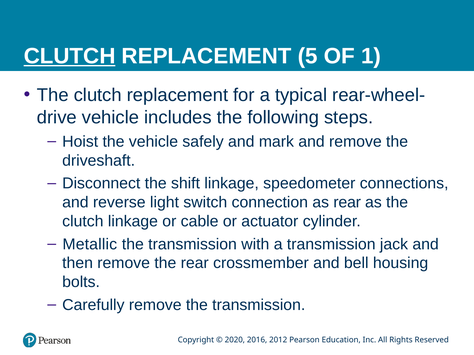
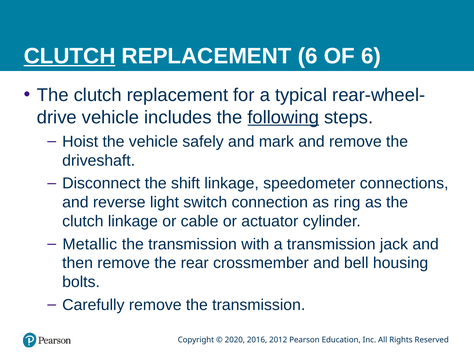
REPLACEMENT 5: 5 -> 6 (308, 56)
OF 1: 1 -> 6 (371, 56)
following underline: none -> present (283, 117)
as rear: rear -> ring (347, 203)
